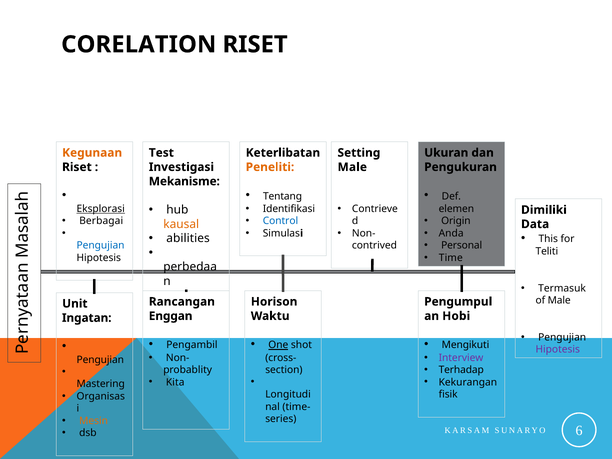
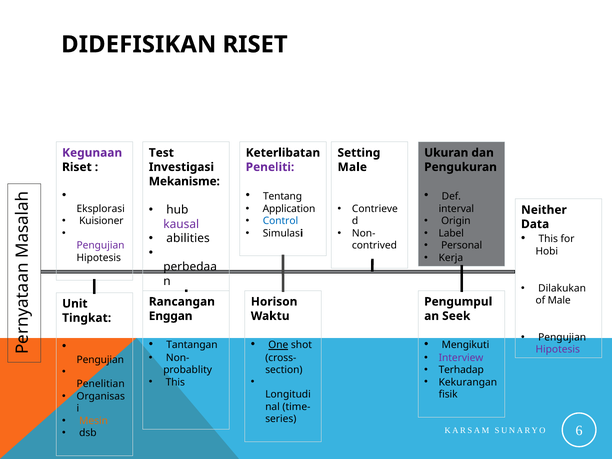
CORELATION: CORELATION -> DIDEFISIKAN (139, 44)
Kegunaan colour: orange -> purple (92, 153)
Peneliti colour: orange -> purple (270, 167)
Identifikasi: Identifikasi -> Application (289, 209)
Eksplorasi underline: present -> none (101, 209)
elemen: elemen -> interval (456, 209)
Dimiliki: Dimiliki -> Neither (544, 210)
Berbagai: Berbagai -> Kuisioner (101, 221)
kausal colour: orange -> purple (181, 224)
Anda: Anda -> Label (451, 233)
Pengujian colour: blue -> purple (101, 246)
Teliti: Teliti -> Hobi (547, 252)
Time: Time -> Kerja (451, 258)
Termasuk: Termasuk -> Dilakukan (562, 288)
Hobi: Hobi -> Seek (456, 316)
Ingatan: Ingatan -> Tingkat (87, 318)
Pengambil: Pengambil -> Tantangan (192, 345)
Kita: Kita -> This (175, 382)
Mastering: Mastering -> Penelitian (101, 384)
